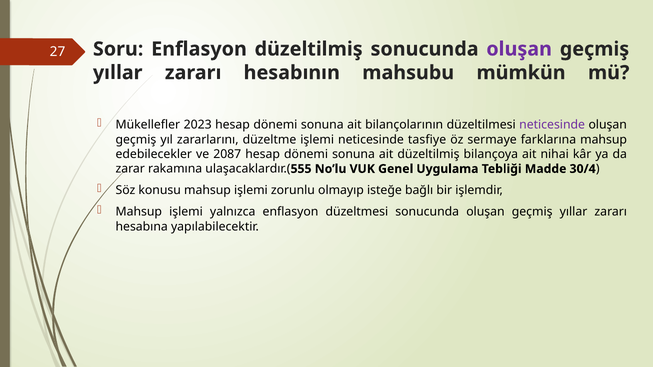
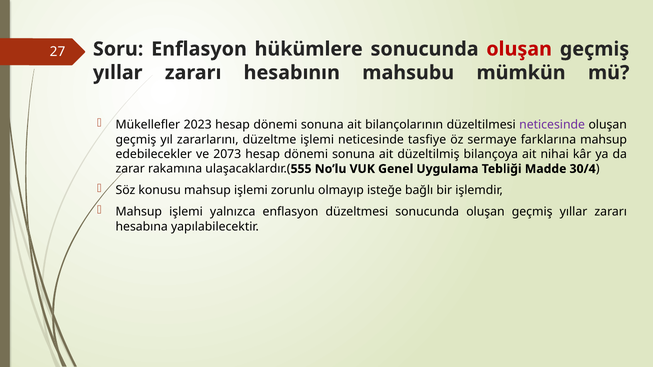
Enflasyon düzeltilmiş: düzeltilmiş -> hükümlere (309, 49)
oluşan colour: purple -> red (519, 49)
2087: 2087 -> 2073 (227, 154)
